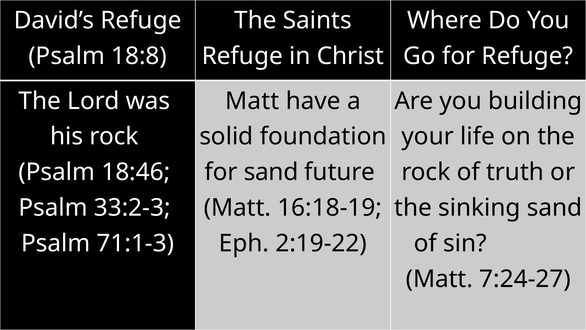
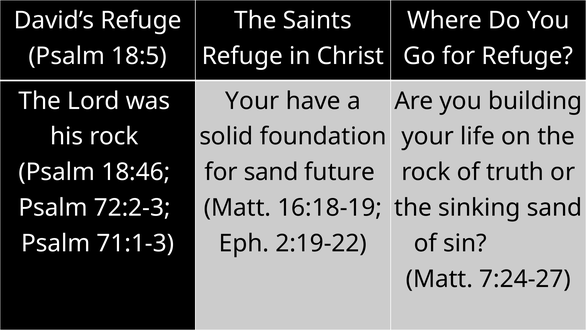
18:8: 18:8 -> 18:5 (139, 56)
Matt: Matt -> Your (252, 101)
33:2-3: 33:2-3 -> 72:2-3 (132, 208)
